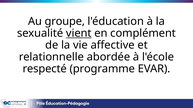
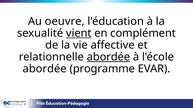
groupe: groupe -> oeuvre (65, 21)
abordée underline: none -> present (108, 57)
respecté: respecté -> abordée (45, 69)
